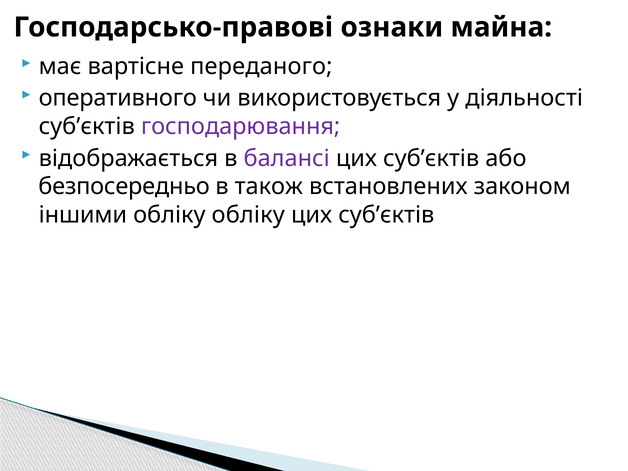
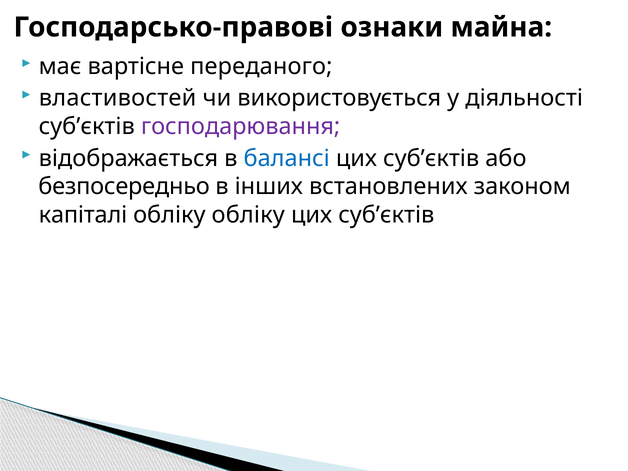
оперативного: оперативного -> властивостей (118, 98)
балансi colour: purple -> blue (287, 158)
також: також -> інших (269, 187)
іншими: іншими -> капіталі (83, 215)
